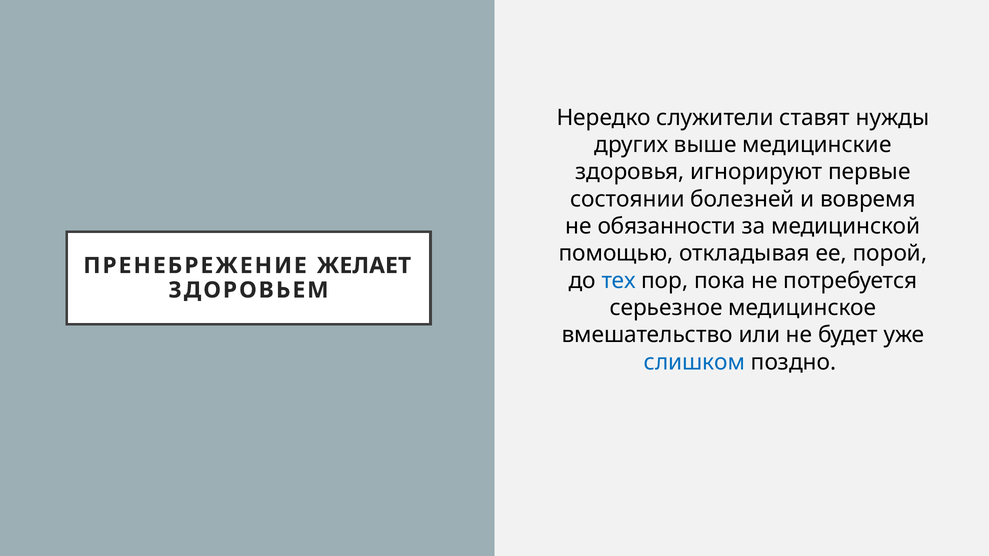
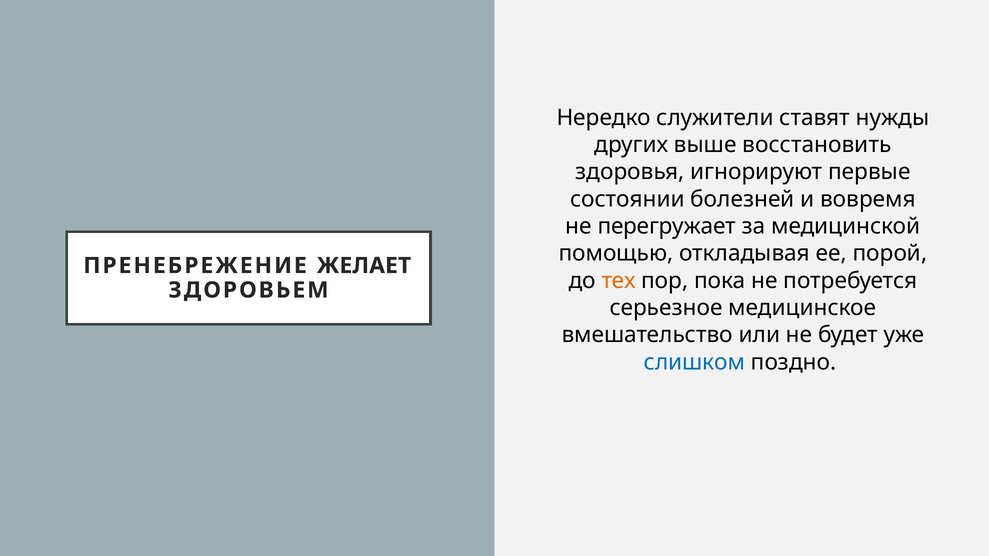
медицинские: медицинские -> восстановить (817, 145)
обязанности: обязанности -> перегружает (667, 226)
тех colour: blue -> orange (619, 281)
